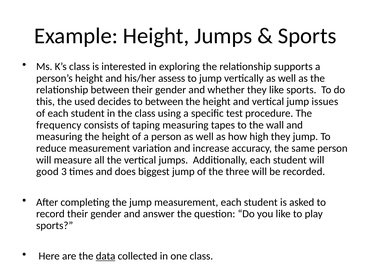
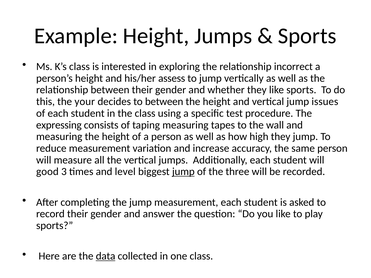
supports: supports -> incorrect (293, 67)
used: used -> your (85, 102)
frequency: frequency -> expressing (59, 125)
does: does -> level (125, 172)
jump underline: none -> present (183, 172)
